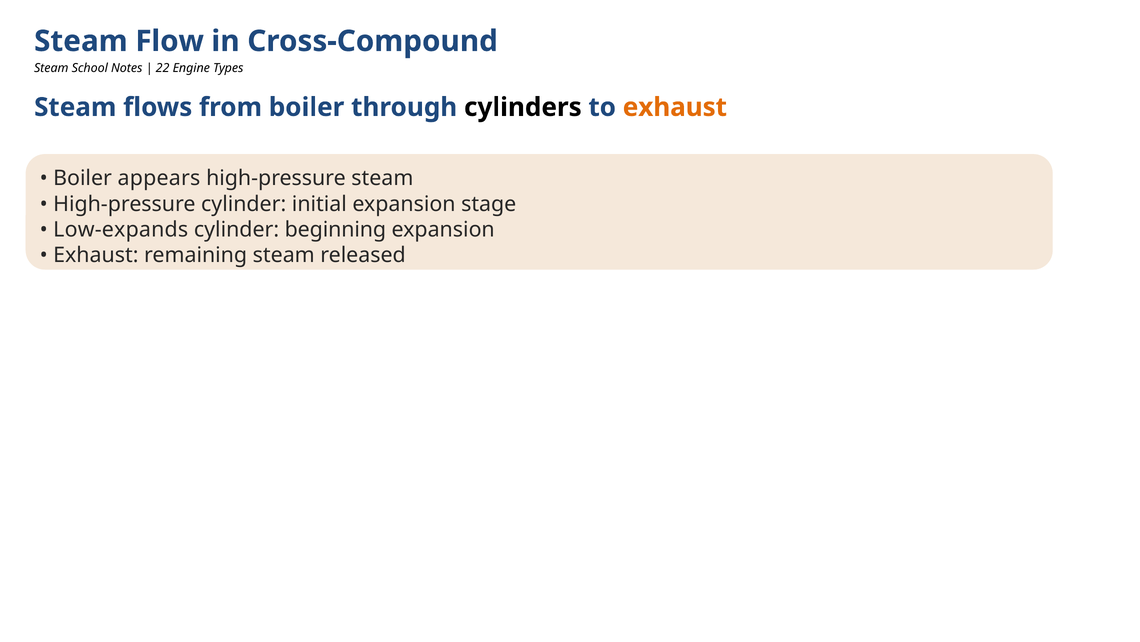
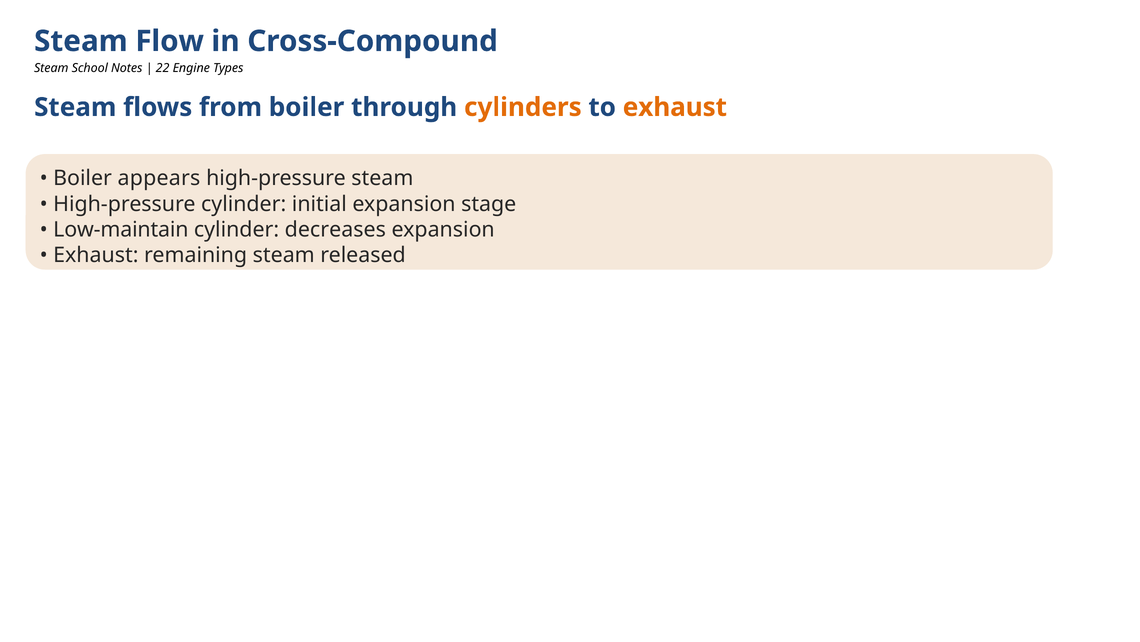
cylinders colour: black -> orange (523, 107)
Low-expands: Low-expands -> Low-maintain (121, 230)
beginning: beginning -> decreases (335, 230)
